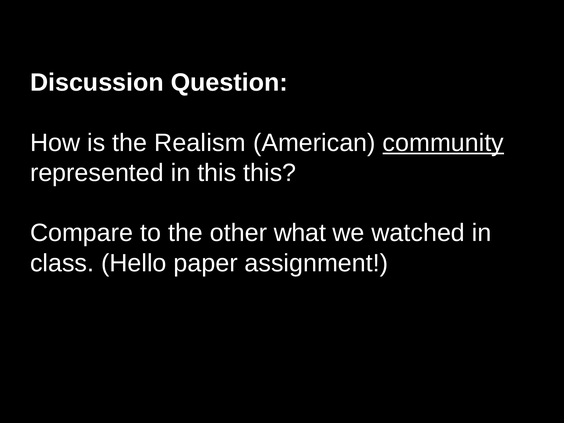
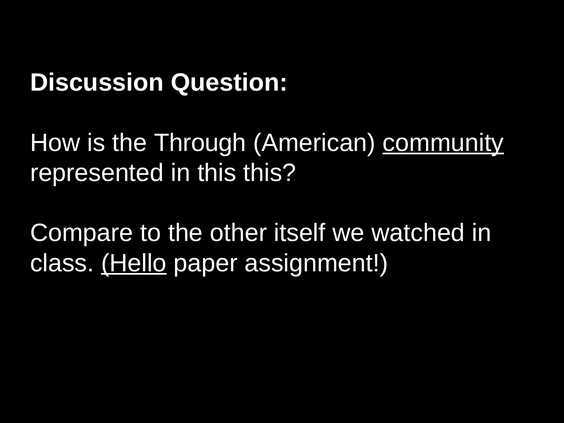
Realism: Realism -> Through (200, 143)
what: what -> itself (300, 233)
Hello underline: none -> present (134, 263)
